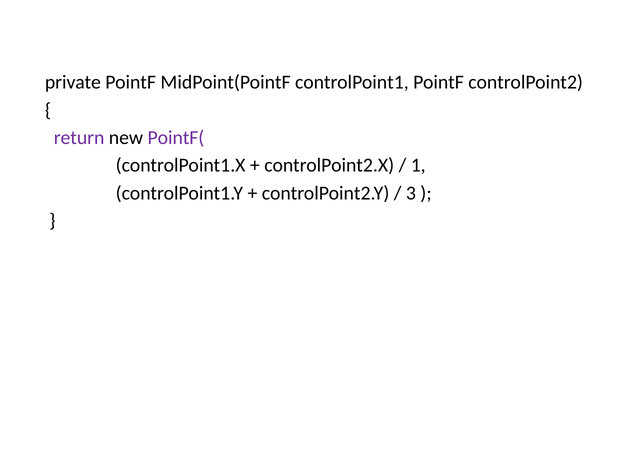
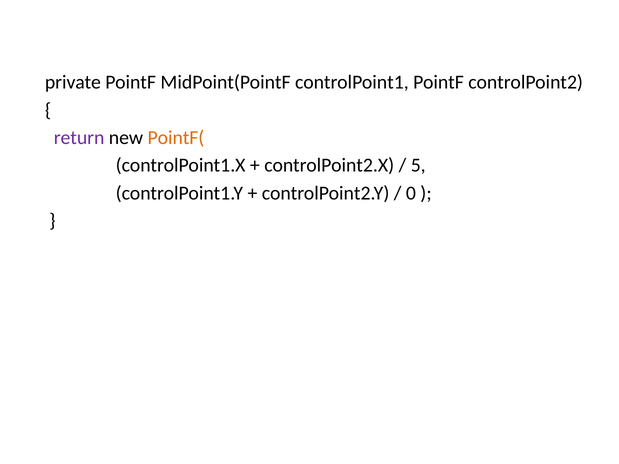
PointF( colour: purple -> orange (176, 138)
1: 1 -> 5 (418, 166)
3: 3 -> 0 (411, 193)
